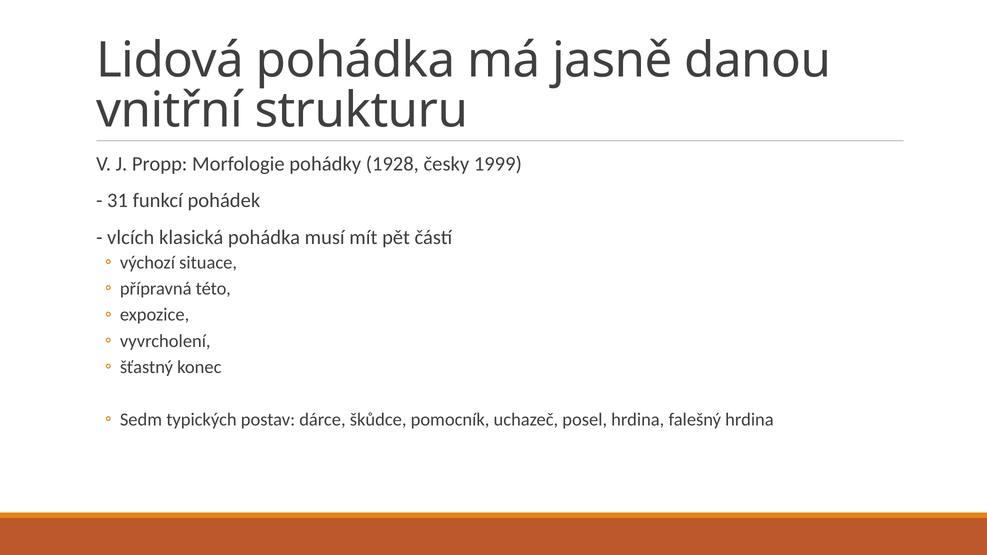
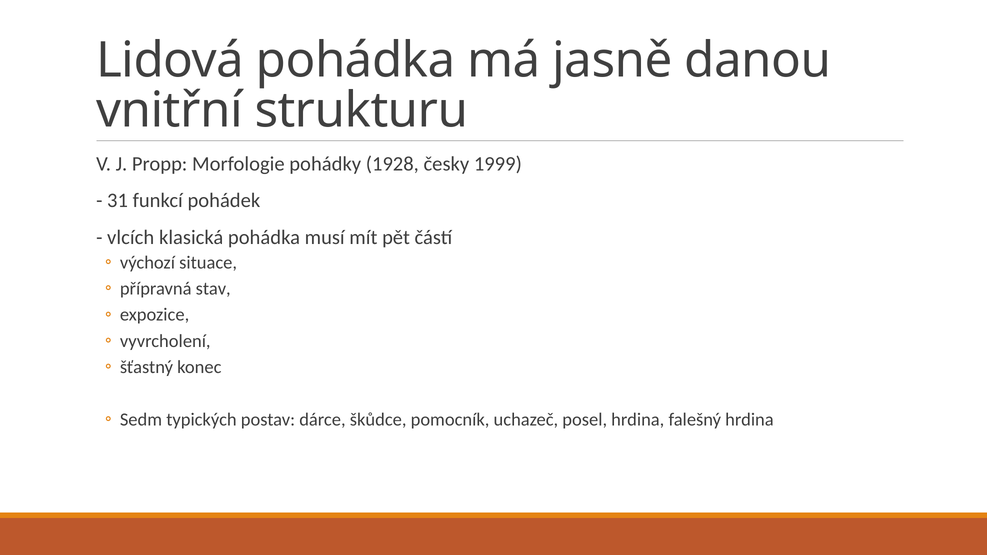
této: této -> stav (213, 289)
